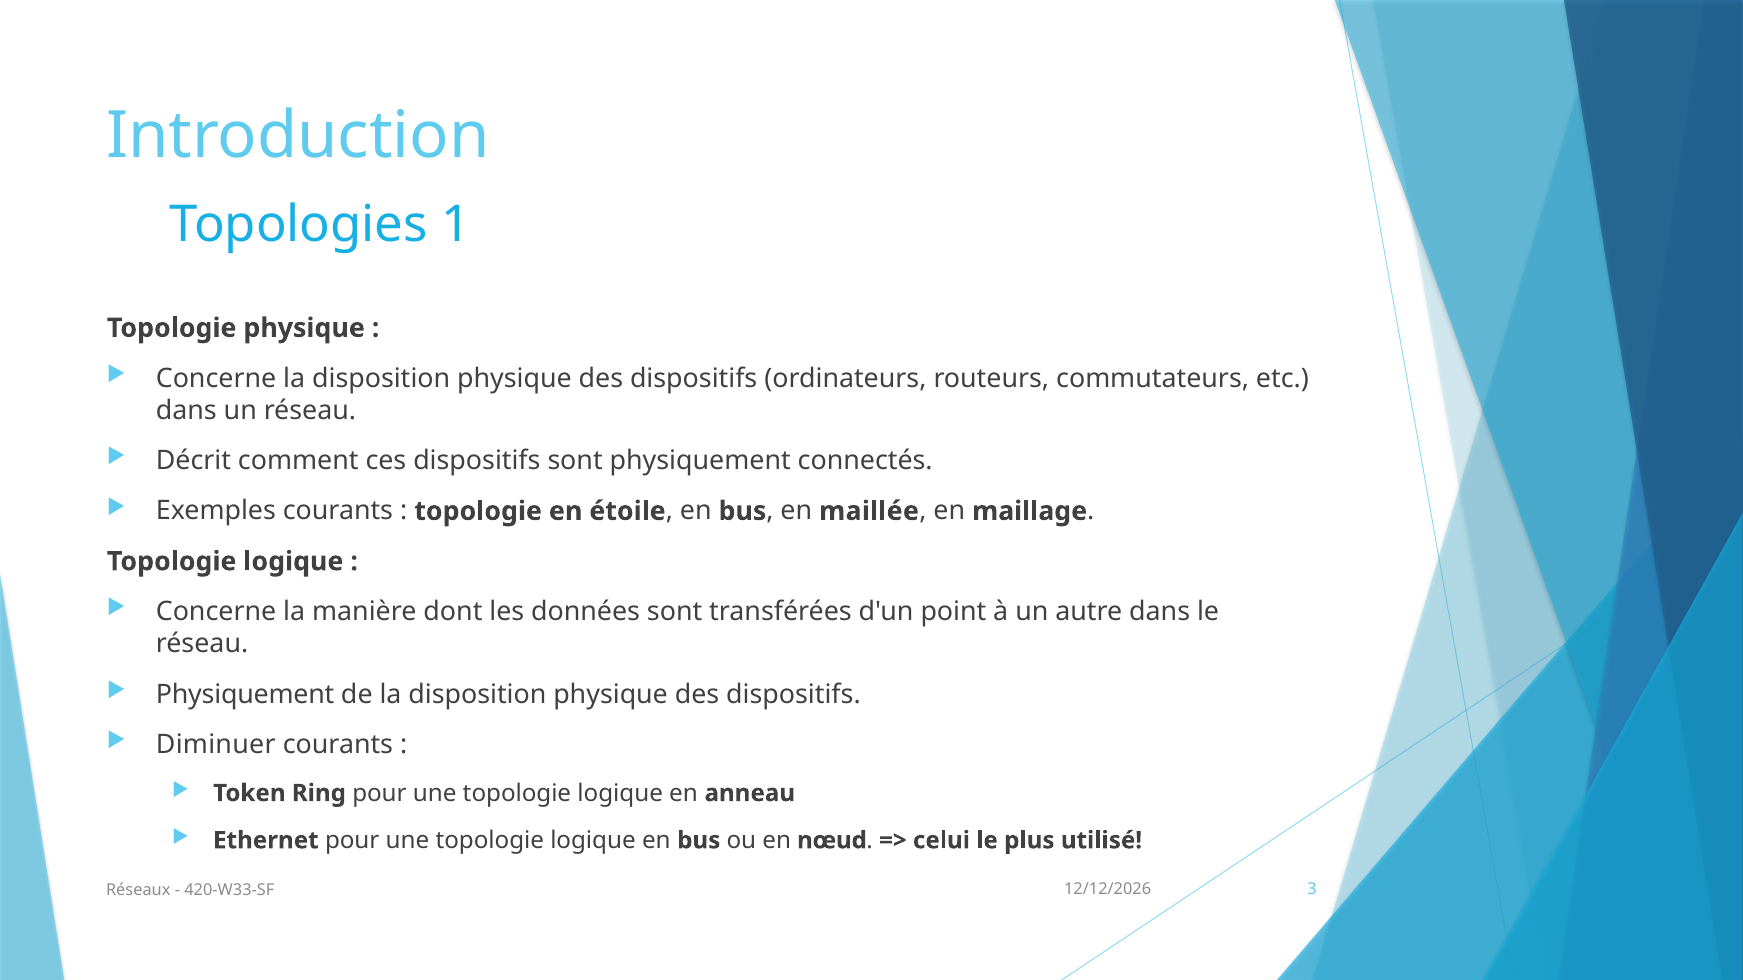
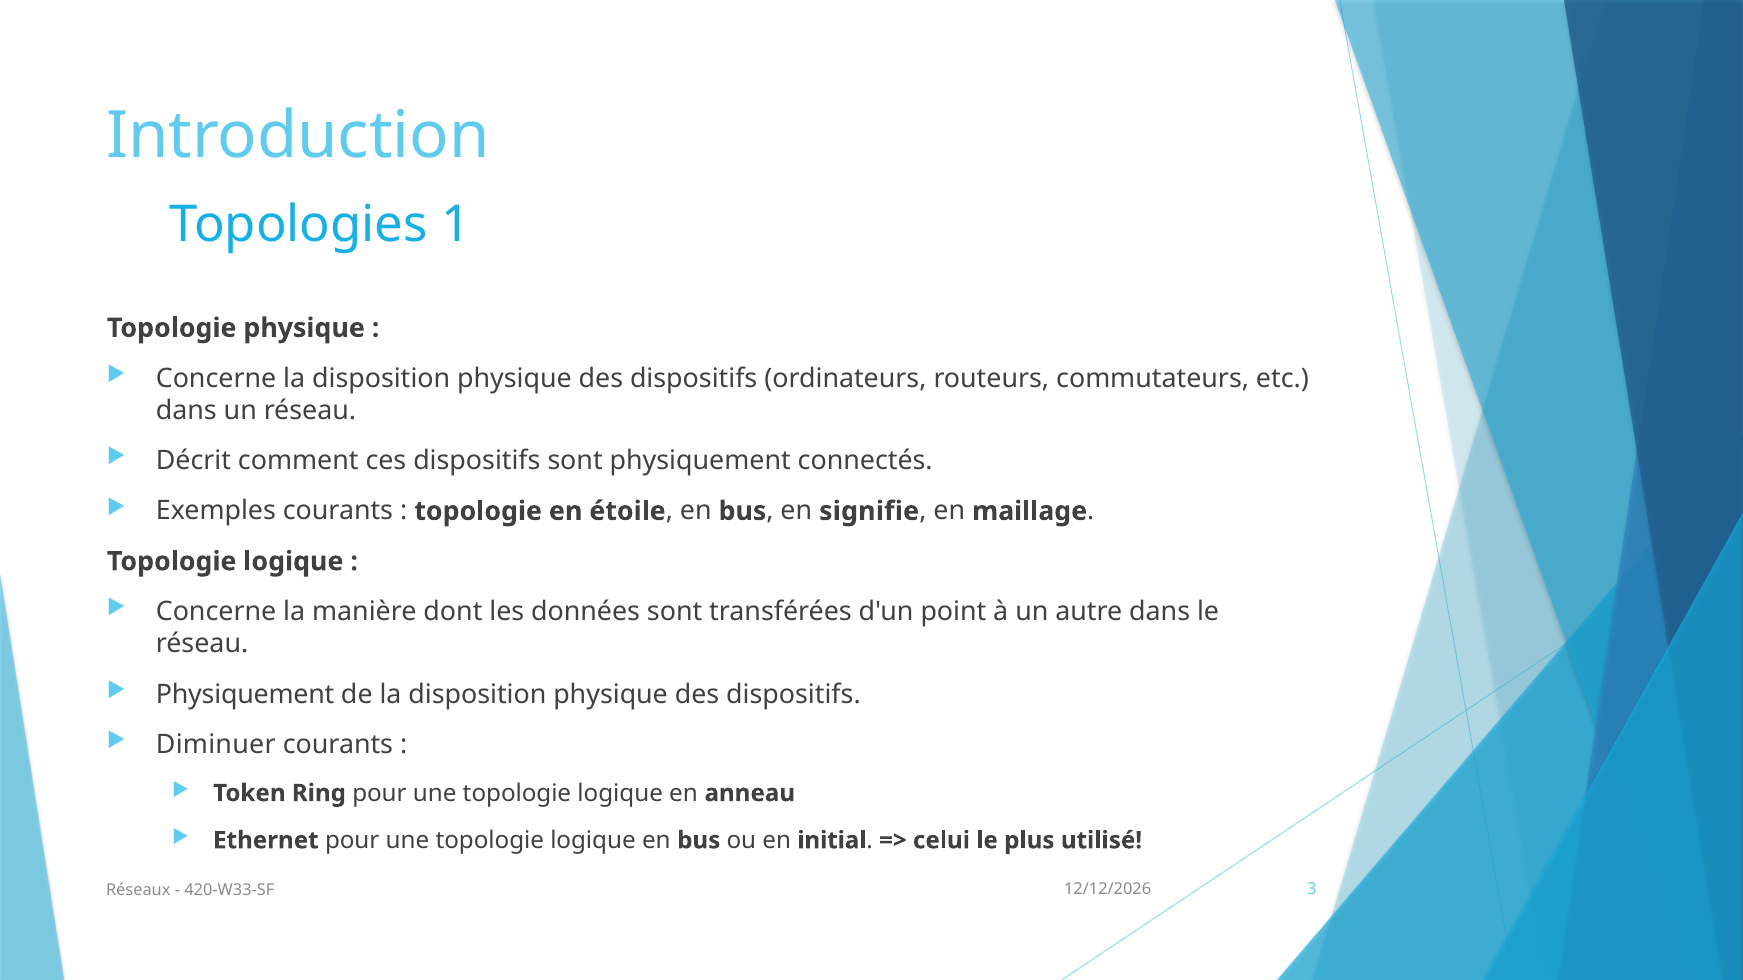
maillée: maillée -> signifie (869, 511)
nœud: nœud -> initial (832, 841)
